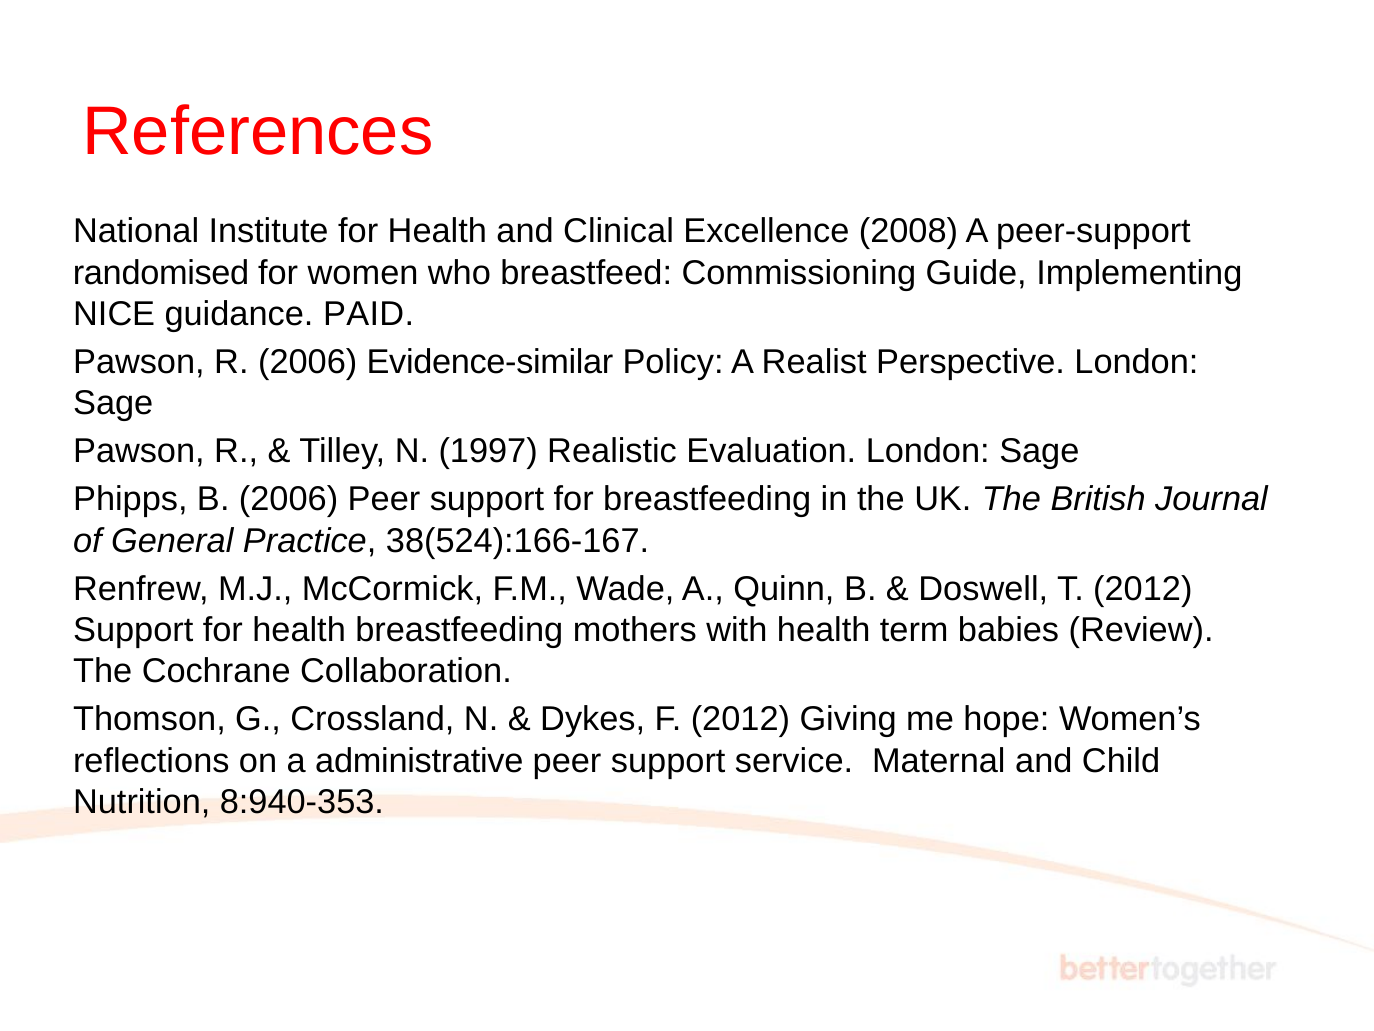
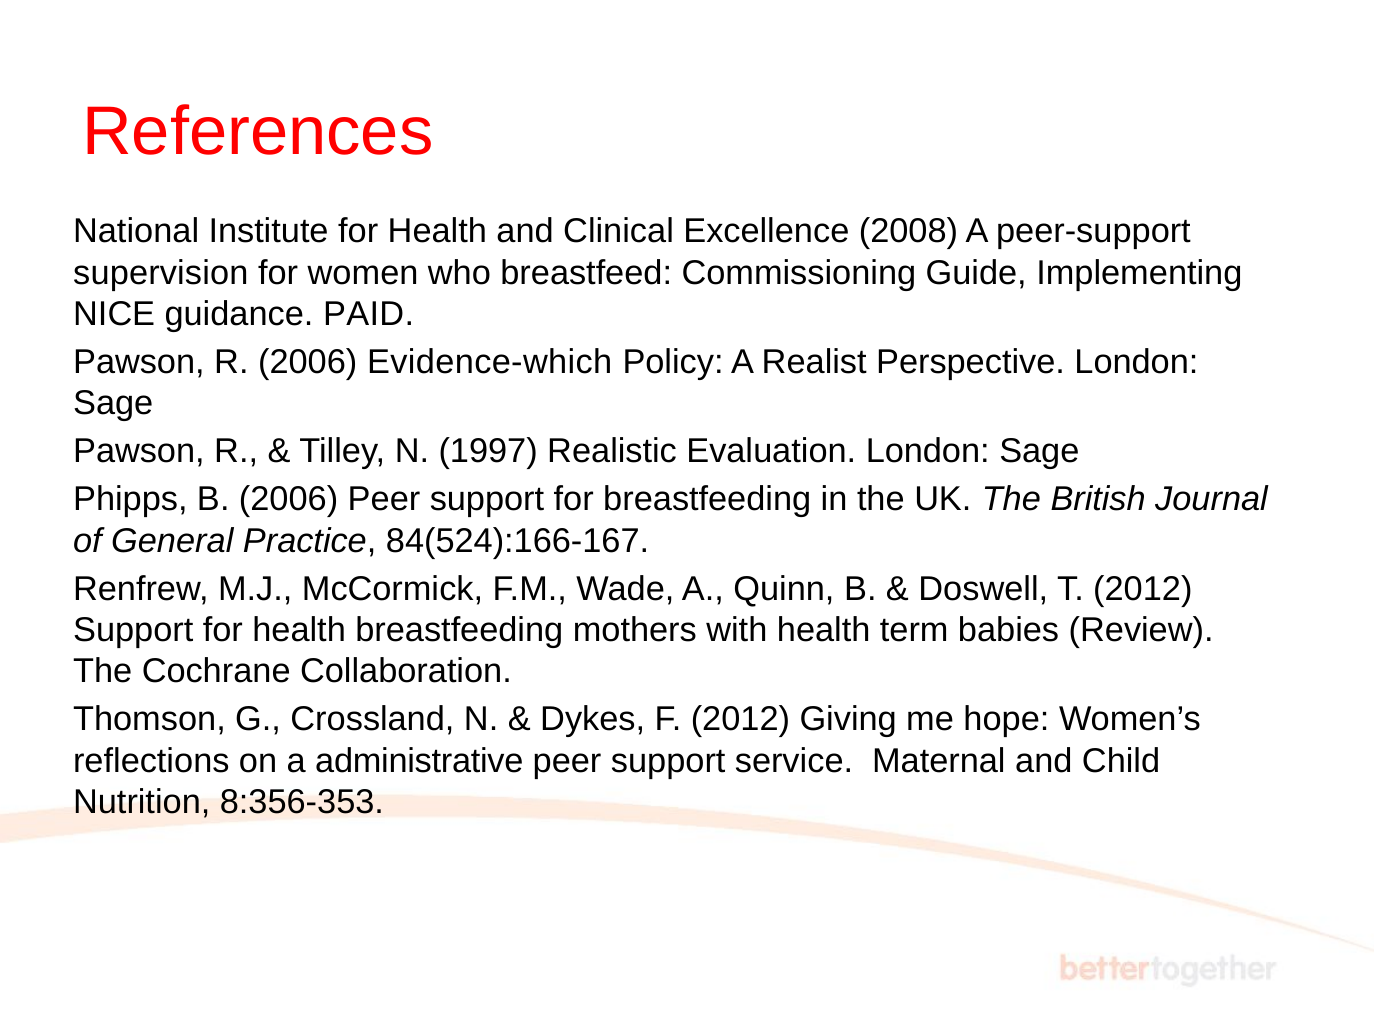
randomised: randomised -> supervision (161, 273)
Evidence-similar: Evidence-similar -> Evidence-which (490, 362)
38(524):166-167: 38(524):166-167 -> 84(524):166-167 (518, 540)
8:940-353: 8:940-353 -> 8:356-353 (302, 802)
